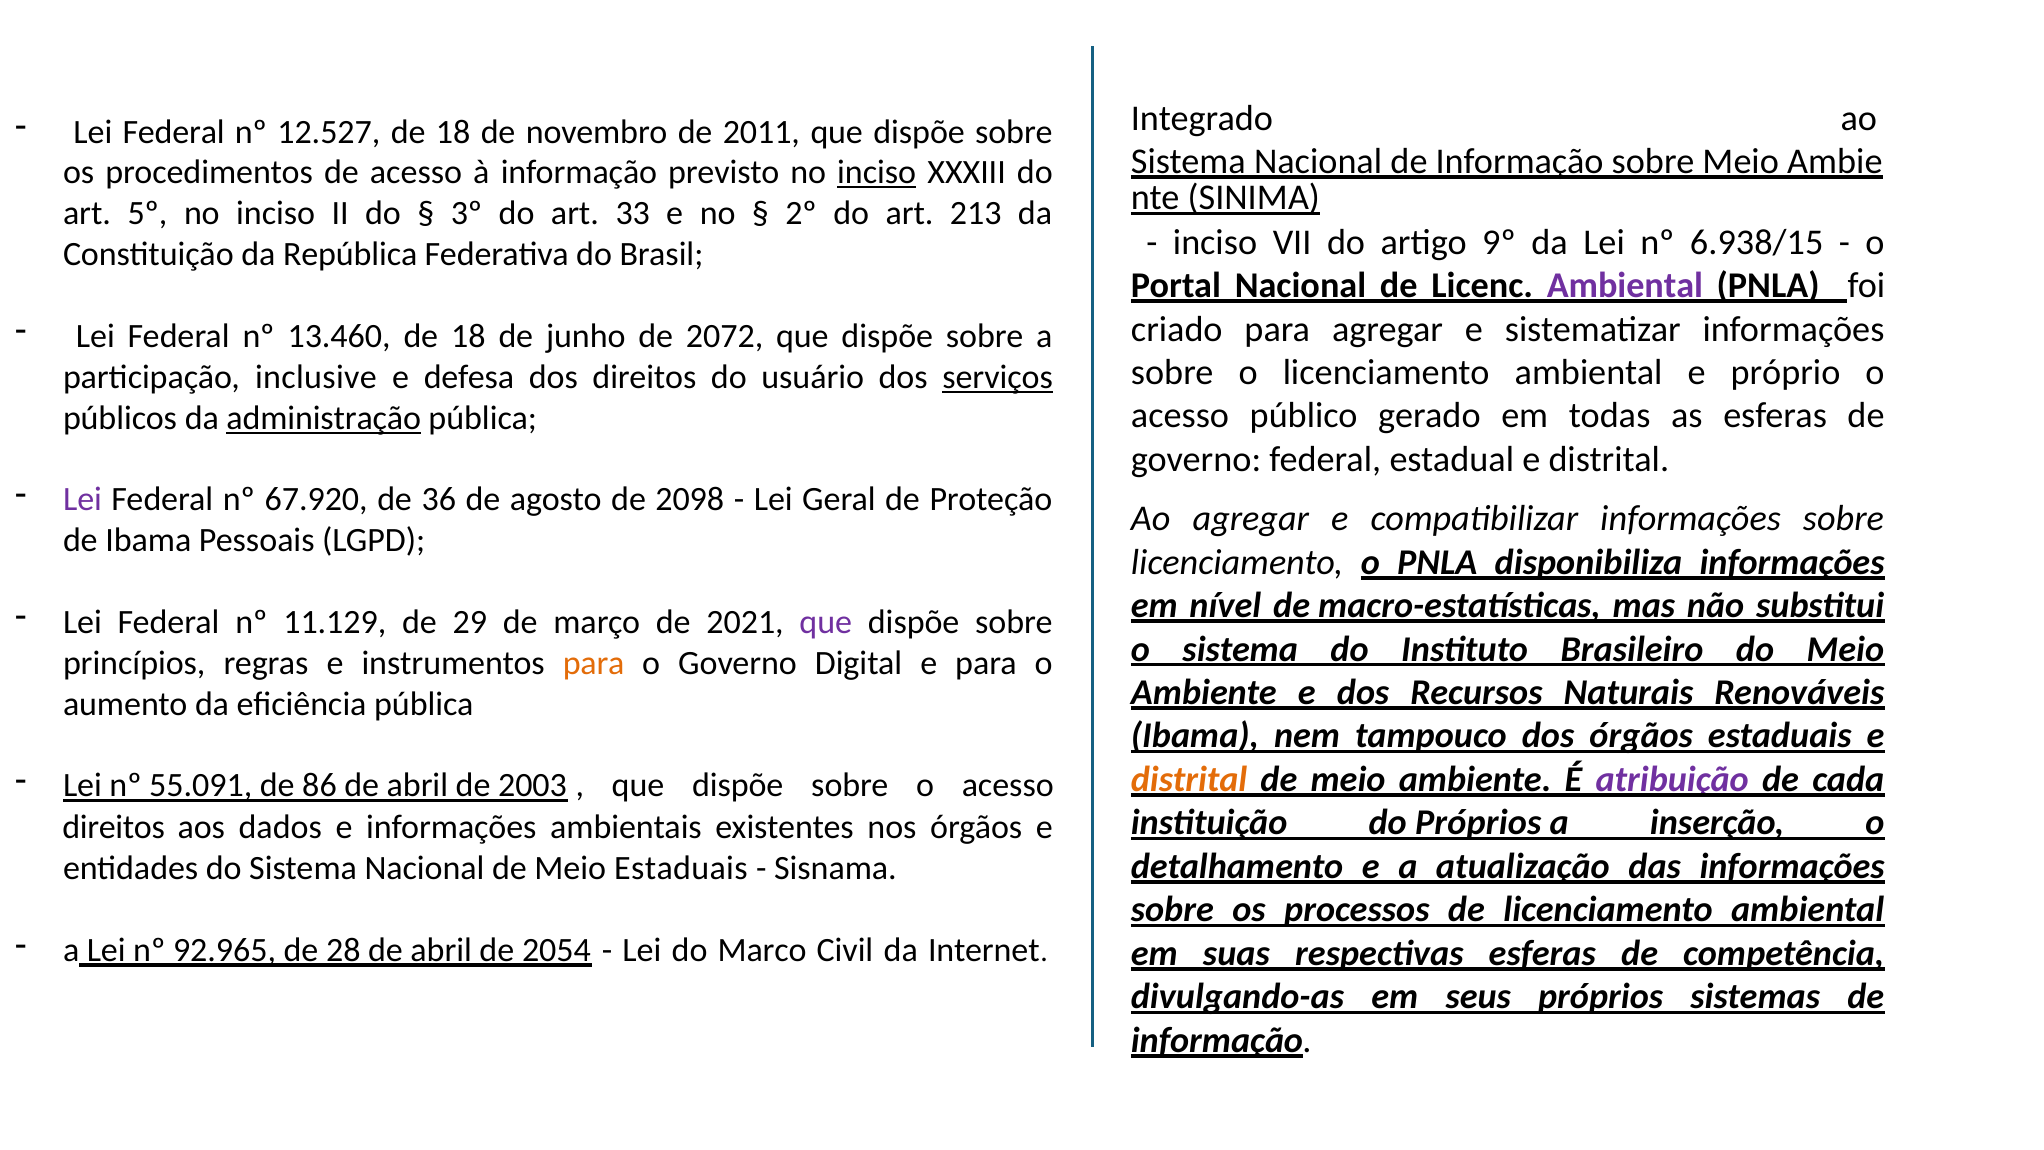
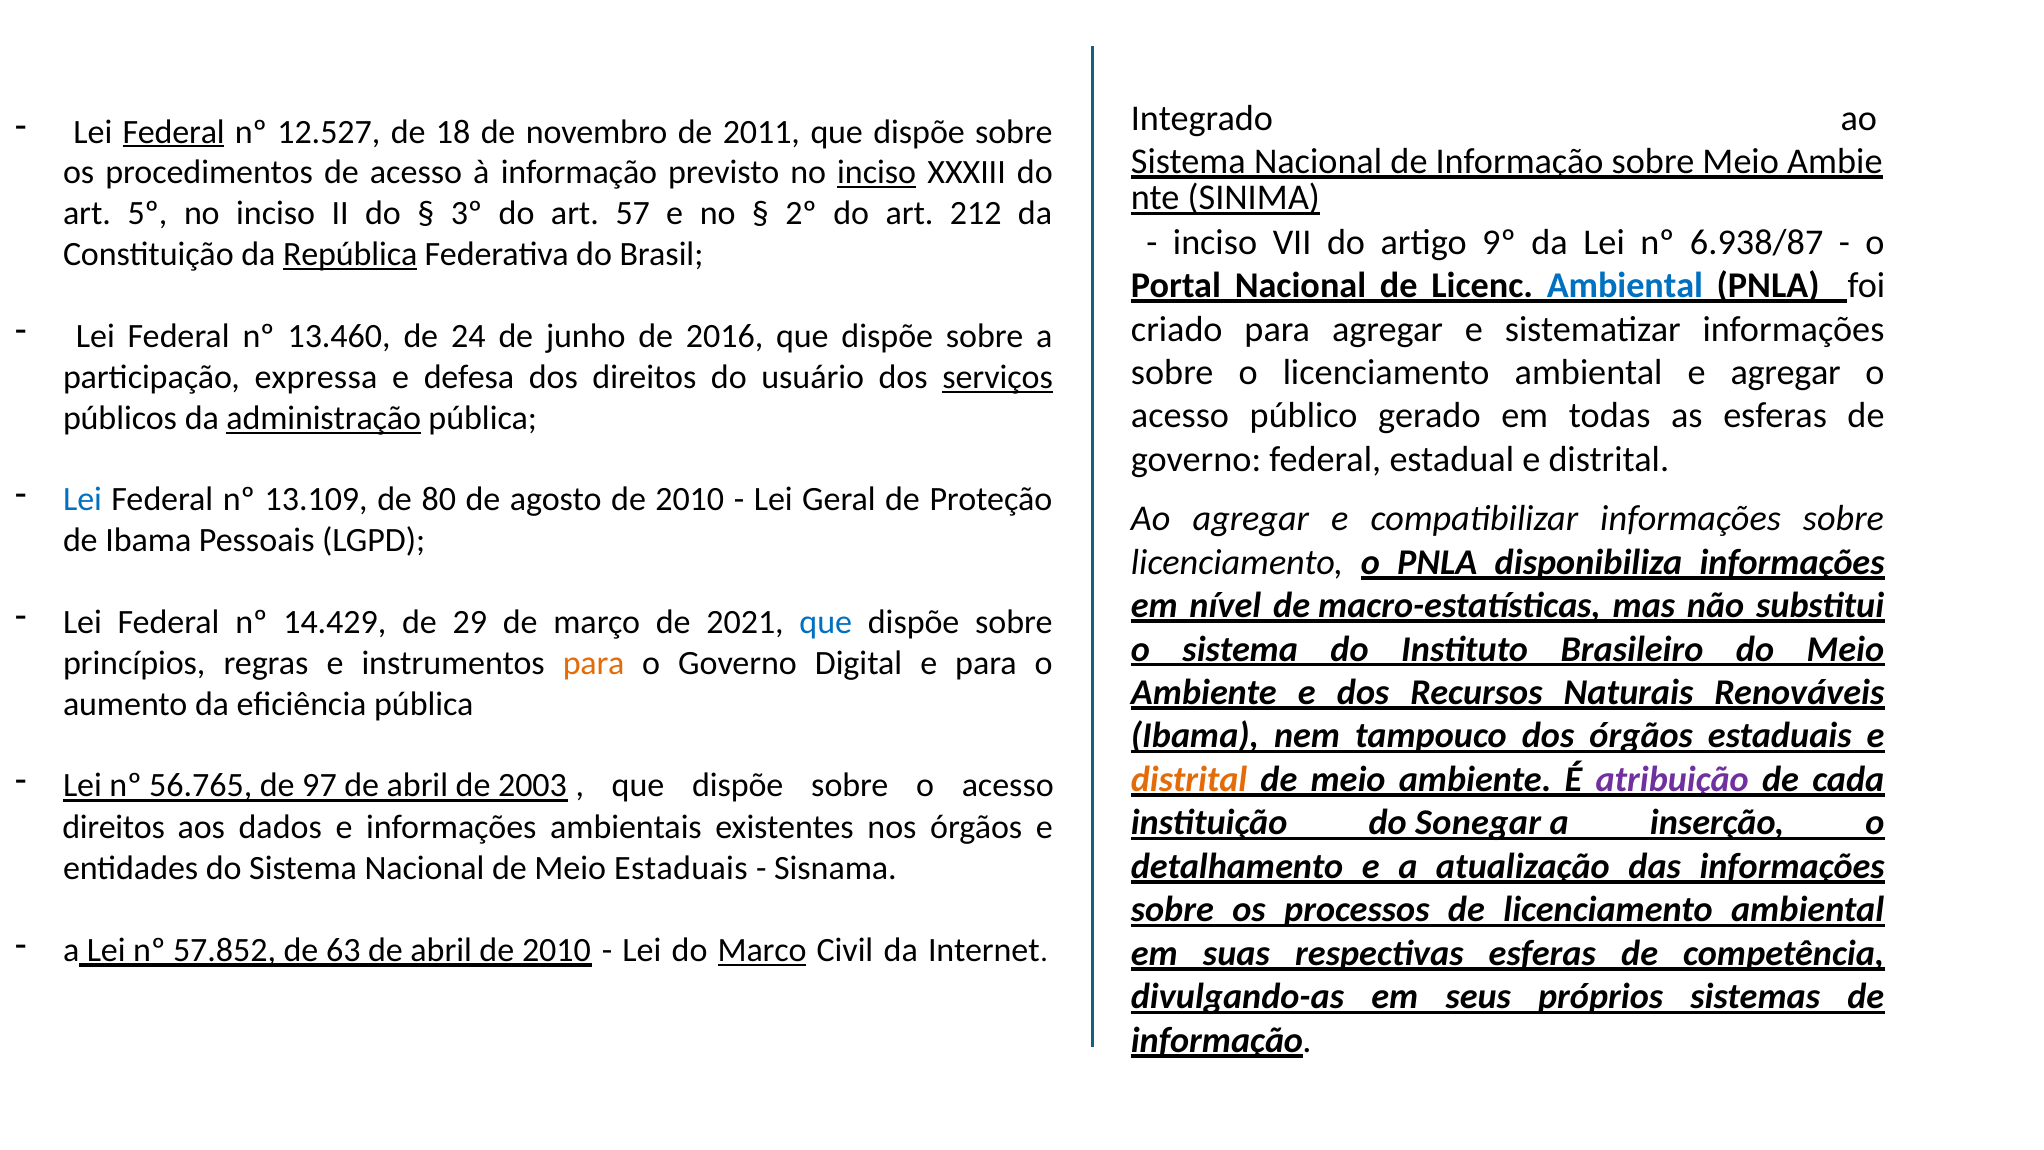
Federal underline: none -> present (174, 132)
33: 33 -> 57 (633, 214)
213: 213 -> 212 (976, 214)
6.938/15: 6.938/15 -> 6.938/87 (1757, 242)
República underline: none -> present (350, 254)
Ambiental colour: purple -> blue (1625, 286)
13.460 de 18: 18 -> 24 (468, 336)
2072: 2072 -> 2016 (725, 336)
e próprio: próprio -> agregar (1786, 372)
inclusive: inclusive -> expressa (316, 377)
Lei colour: purple -> blue (82, 500)
67.920: 67.920 -> 13.109 (316, 500)
36: 36 -> 80 (439, 500)
agosto de 2098: 2098 -> 2010 (690, 500)
11.129: 11.129 -> 14.429 (335, 622)
que colour: purple -> blue (826, 622)
55.091: 55.091 -> 56.765 (201, 786)
86: 86 -> 97 (319, 786)
do Próprios: Próprios -> Sonegar (1478, 823)
92.965: 92.965 -> 57.852 (225, 950)
28: 28 -> 63 (343, 950)
abril de 2054: 2054 -> 2010 (556, 950)
Marco underline: none -> present (762, 950)
